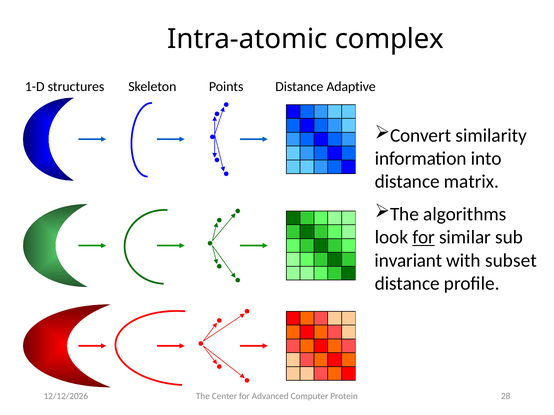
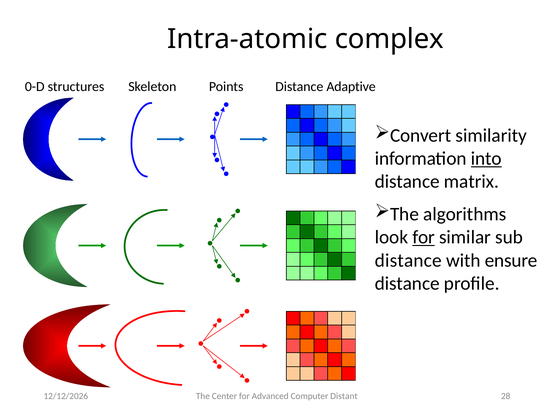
1-D: 1-D -> 0-D (35, 87)
into underline: none -> present (486, 159)
invariant: invariant -> distance (408, 261)
subset: subset -> ensure (511, 261)
Protein: Protein -> Distant (344, 397)
